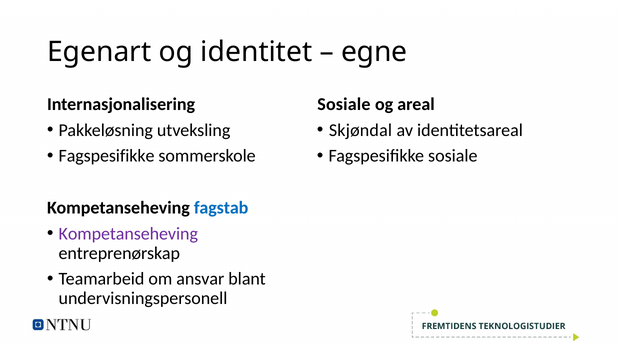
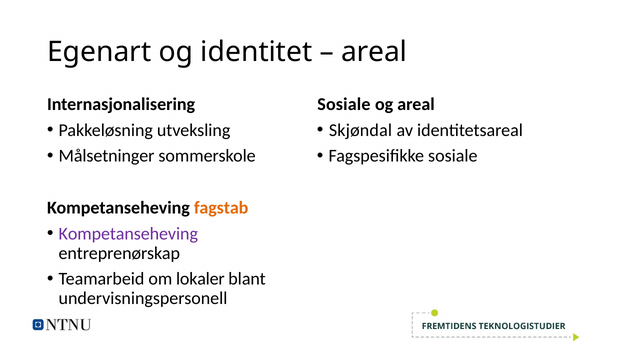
egne: egne -> areal (374, 52)
Fagspesifikke: Fagspesifikke -> Målsetninger (107, 156)
fagstab colour: blue -> orange (221, 208)
ansvar: ansvar -> lokaler (200, 279)
